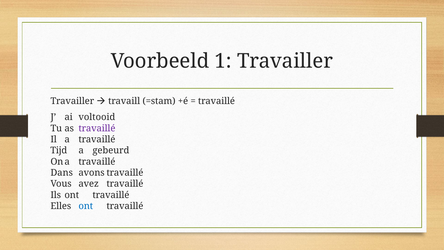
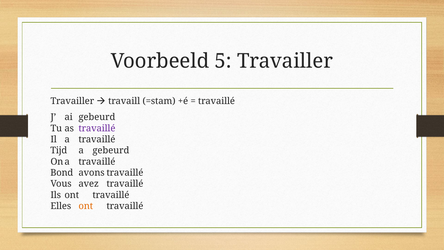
1: 1 -> 5 (223, 61)
ai voltooid: voltooid -> gebeurd (97, 117)
Dans: Dans -> Bond (62, 173)
ont colour: blue -> orange (86, 206)
